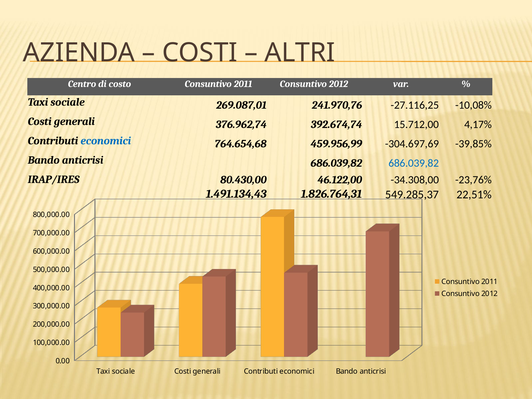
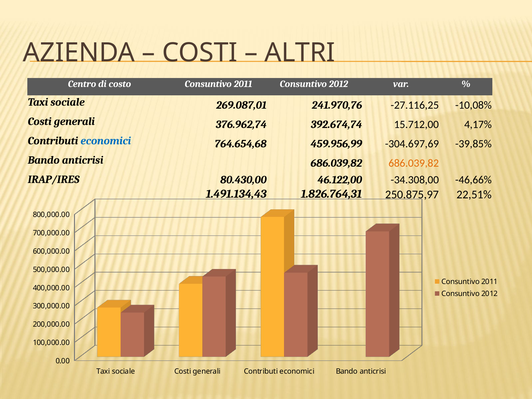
686.039,82 colour: blue -> orange (414, 163)
-23,76%: -23,76% -> -46,66% (473, 180)
549.285,37: 549.285,37 -> 250.875,97 (412, 195)
